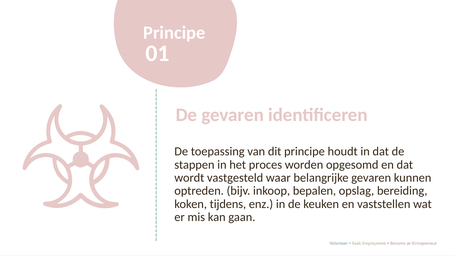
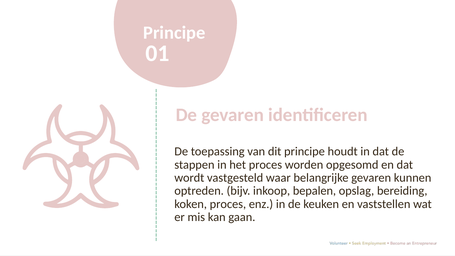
koken tijdens: tijdens -> proces (228, 204)
